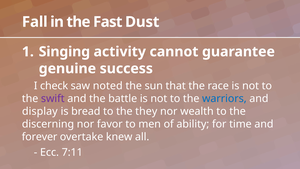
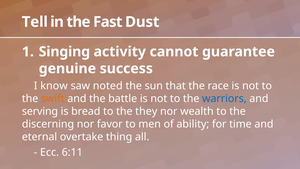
Fall: Fall -> Tell (35, 22)
check: check -> know (54, 86)
swift colour: purple -> orange (53, 98)
display: display -> serving (40, 111)
forever: forever -> eternal (40, 137)
knew: knew -> thing (119, 137)
7:11: 7:11 -> 6:11 (72, 152)
